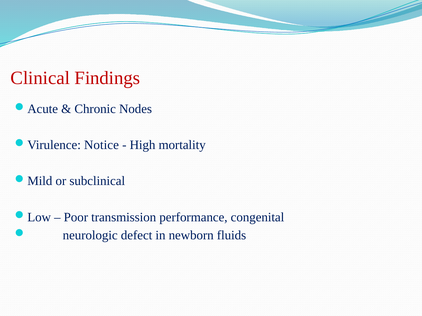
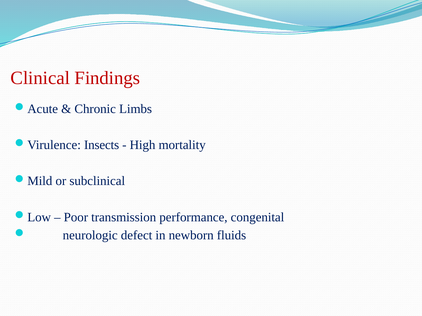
Nodes: Nodes -> Limbs (136, 109)
Notice: Notice -> Insects (102, 145)
